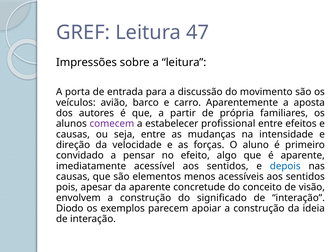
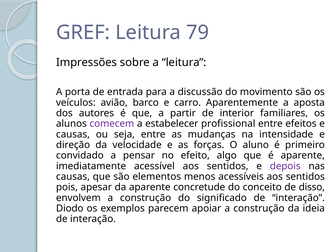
47: 47 -> 79 (198, 32)
própria: própria -> interior (237, 113)
depois colour: blue -> purple (285, 166)
visão: visão -> disso (312, 187)
